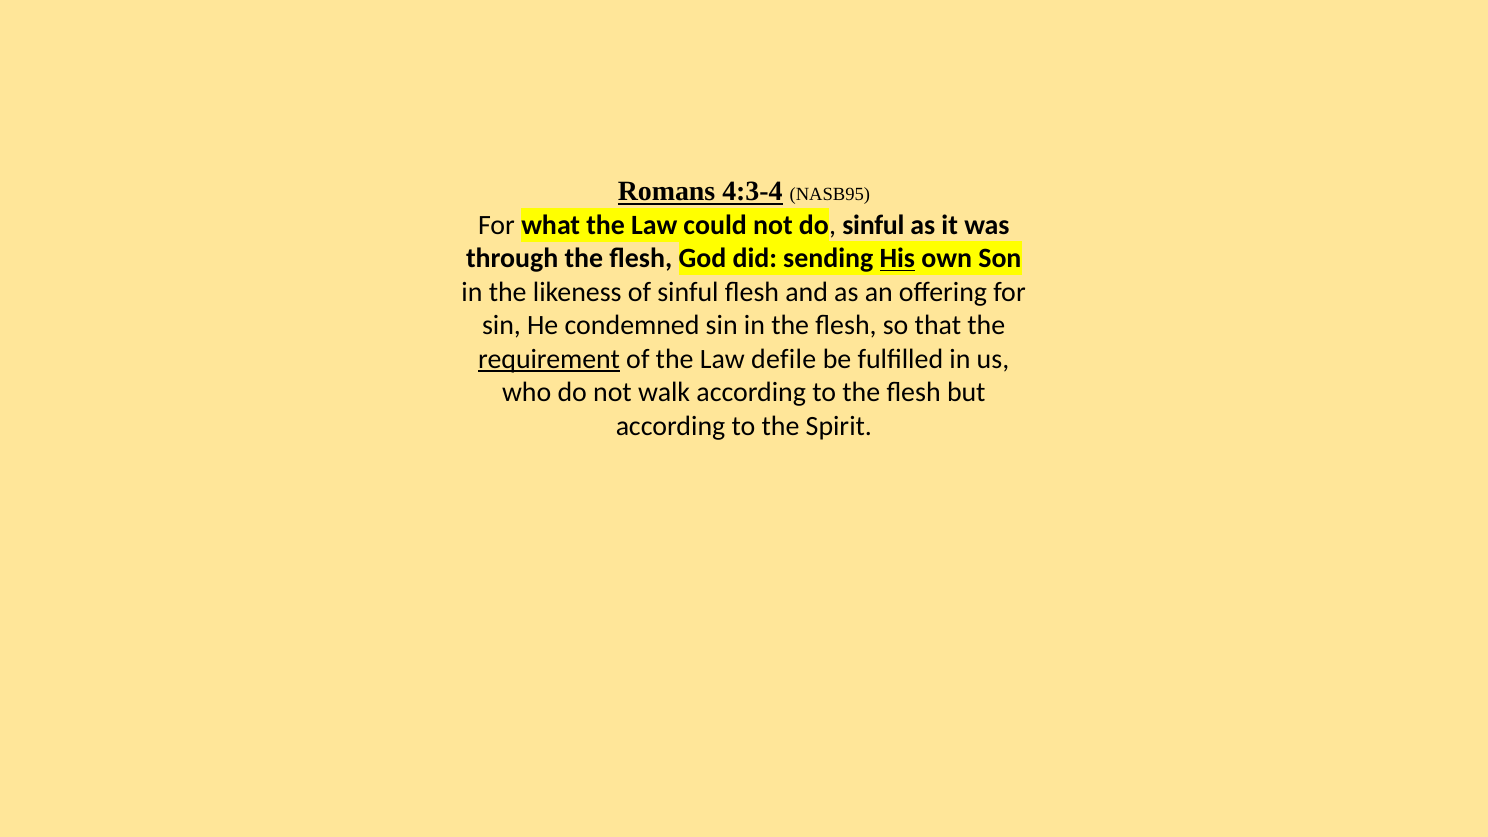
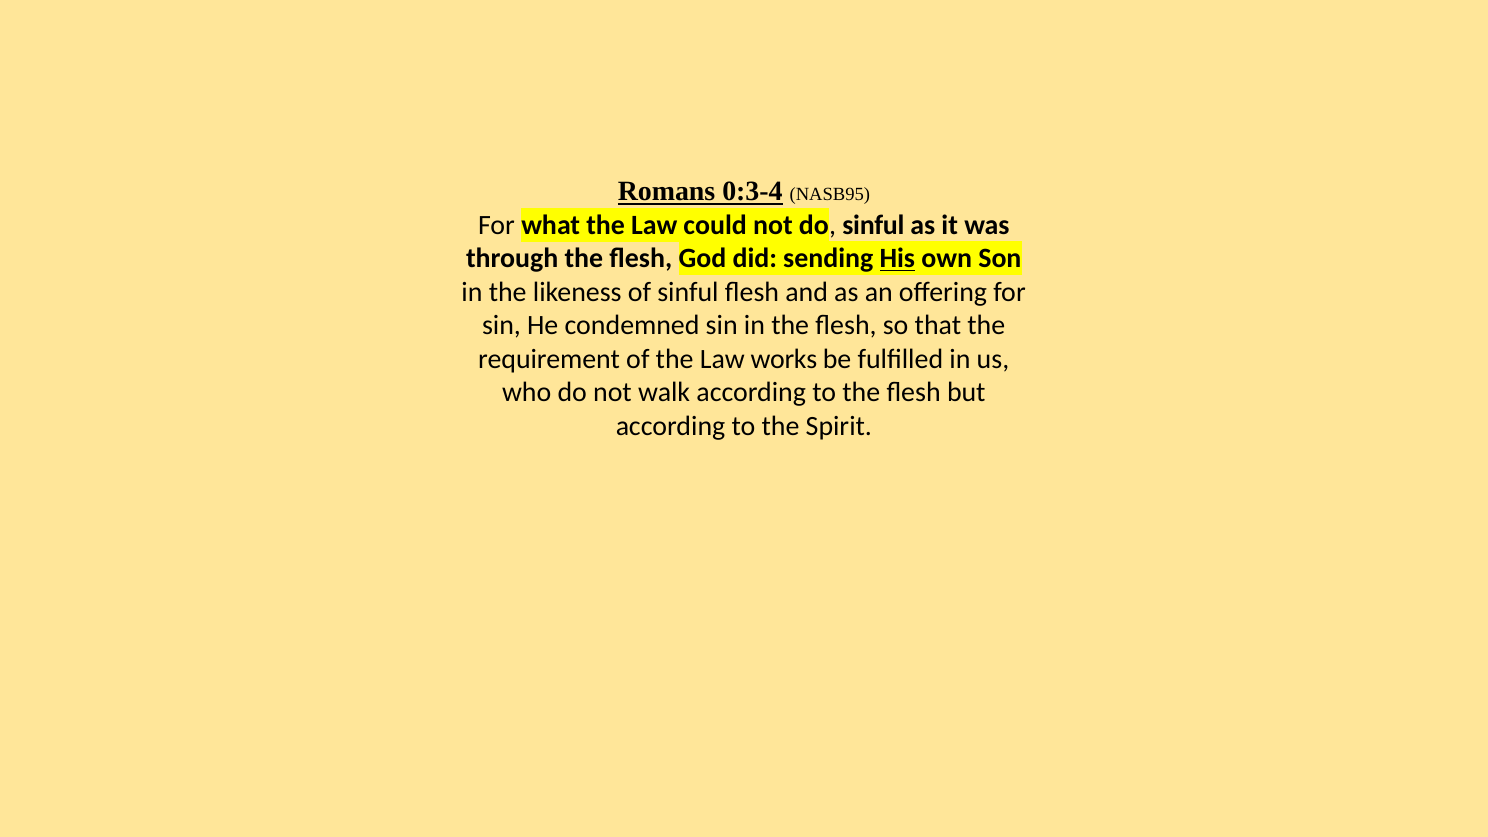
4:3-4: 4:3-4 -> 0:3-4 (752, 191)
requirement underline: present -> none (549, 359)
defile: defile -> works (784, 359)
